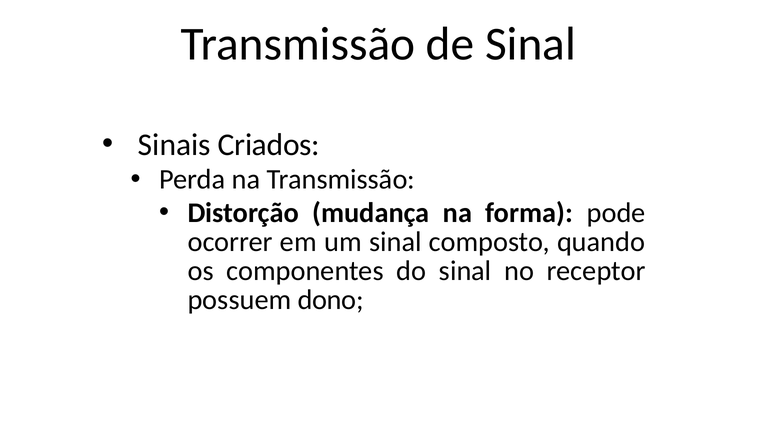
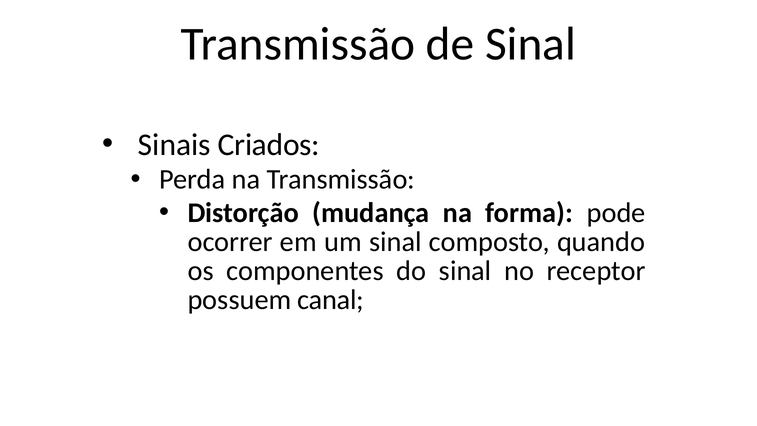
dono: dono -> canal (331, 300)
